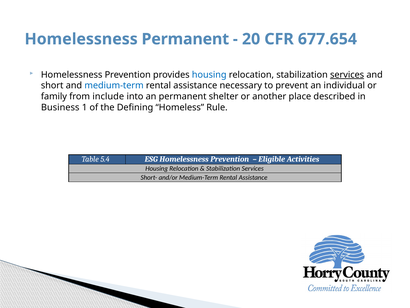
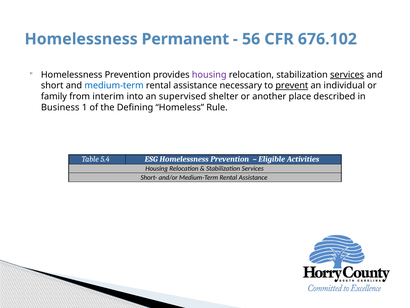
20: 20 -> 56 (251, 39)
677.654: 677.654 -> 676.102 (327, 39)
housing colour: blue -> purple (209, 75)
prevent underline: none -> present (292, 86)
include: include -> interim (108, 96)
an permanent: permanent -> supervised (183, 96)
